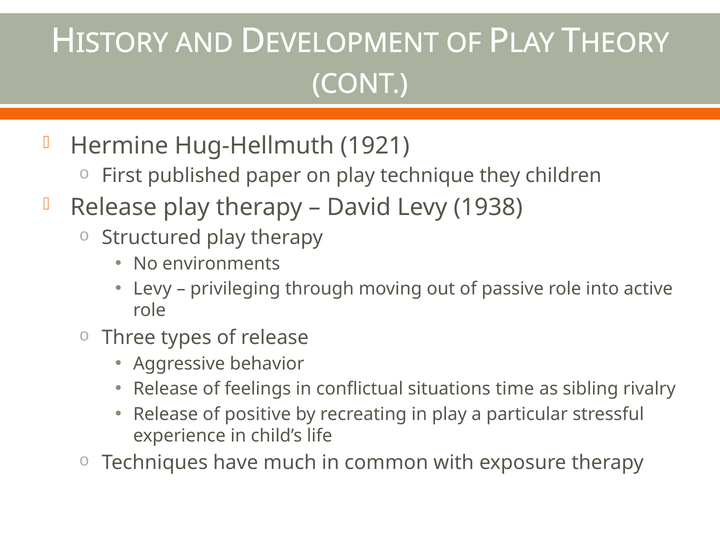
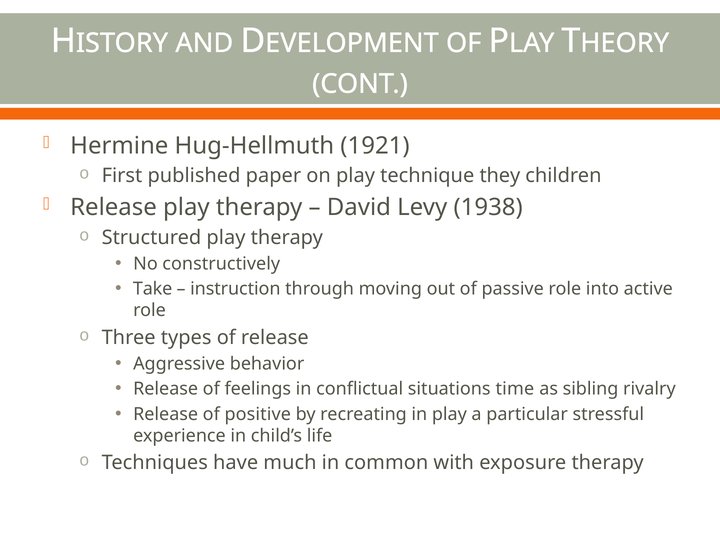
environments: environments -> constructively (221, 264)
Levy: Levy -> Take (153, 289)
privileging: privileging -> instruction (235, 289)
